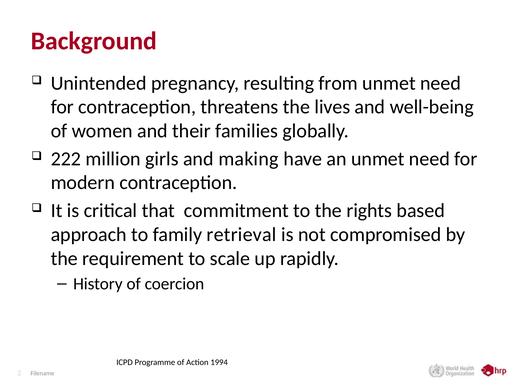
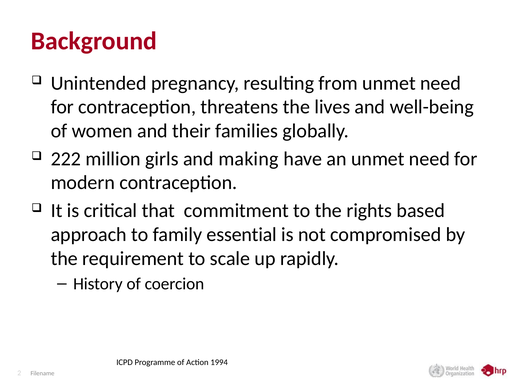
retrieval: retrieval -> essential (242, 235)
